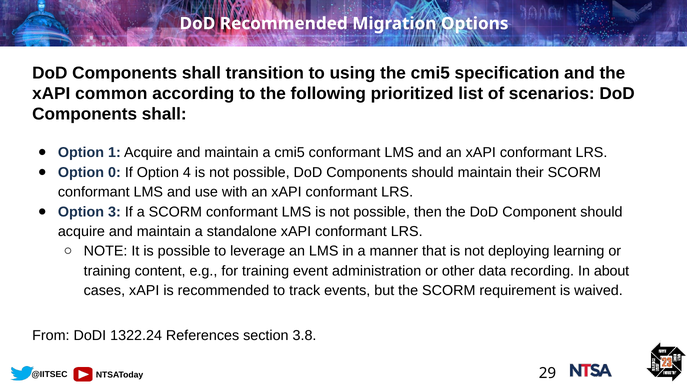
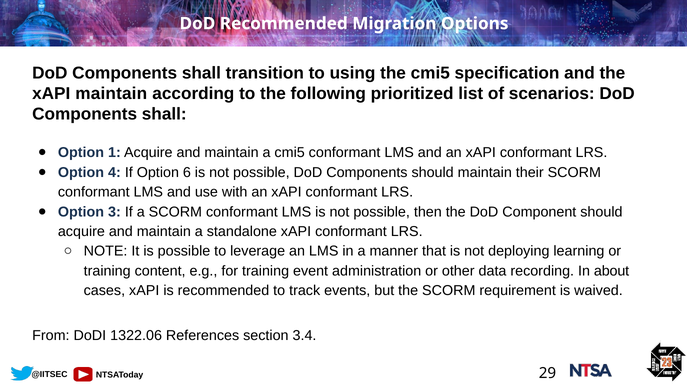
xAPI common: common -> maintain (111, 94)
0: 0 -> 4 (114, 173)
4: 4 -> 6 (187, 173)
1322.24: 1322.24 -> 1322.06 (136, 336)
3.8: 3.8 -> 3.4 (305, 336)
